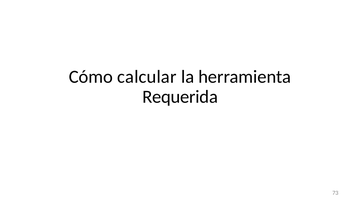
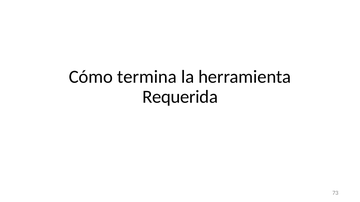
calcular: calcular -> termina (147, 77)
